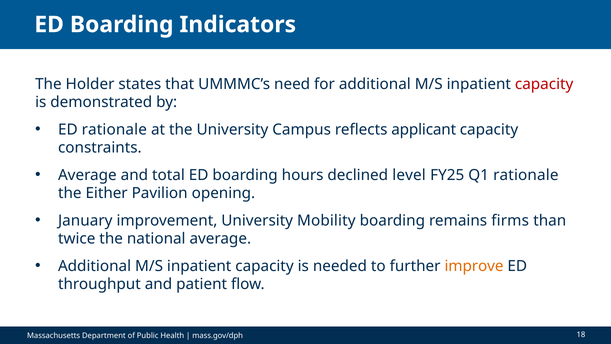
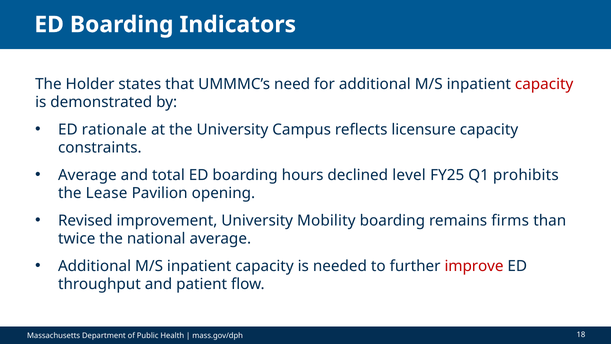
applicant: applicant -> licensure (424, 130)
Q1 rationale: rationale -> prohibits (526, 175)
Either: Either -> Lease (107, 193)
January: January -> Revised (85, 220)
improve colour: orange -> red (474, 266)
